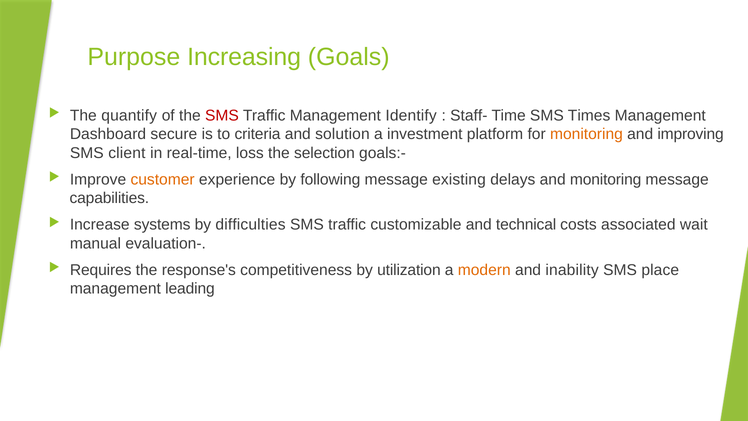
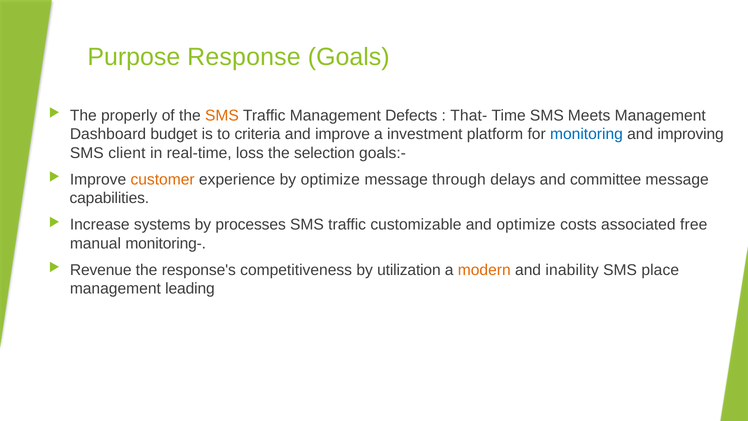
Increasing: Increasing -> Response (244, 57)
quantify: quantify -> properly (129, 115)
SMS colour: red -> orange (222, 115)
Identify: Identify -> Defects (411, 115)
Staff-: Staff- -> That- (469, 115)
Times: Times -> Meets (589, 115)
secure: secure -> budget (174, 134)
and solution: solution -> improve (343, 134)
monitoring colour: orange -> blue (586, 134)
by following: following -> optimize (330, 179)
existing: existing -> through (459, 179)
and monitoring: monitoring -> committee (606, 179)
difficulties: difficulties -> processes (251, 225)
and technical: technical -> optimize (526, 225)
wait: wait -> free (694, 225)
evaluation-: evaluation- -> monitoring- (166, 243)
Requires: Requires -> Revenue (101, 270)
